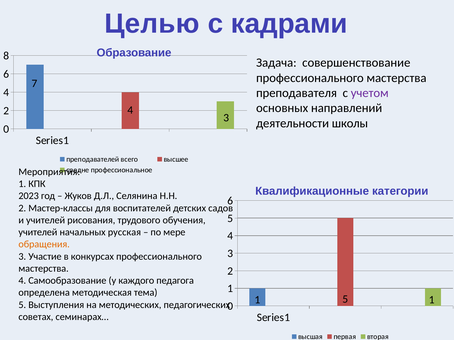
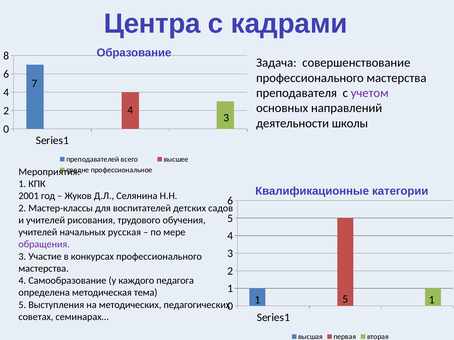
Целью: Целью -> Центра (152, 24)
2023: 2023 -> 2001 (29, 196)
обращения colour: orange -> purple (44, 245)
